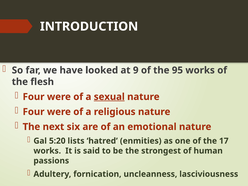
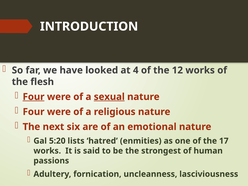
9: 9 -> 4 (136, 70)
95: 95 -> 12 (177, 70)
Four underline: none -> present (34, 97)
